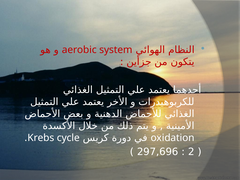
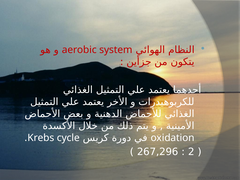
297,696: 297,696 -> 267,296 (158, 152)
